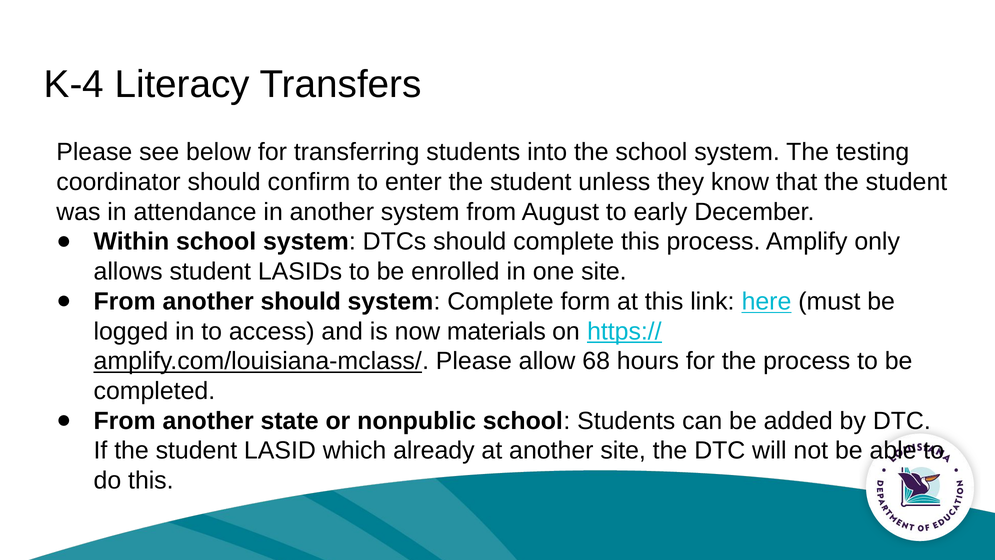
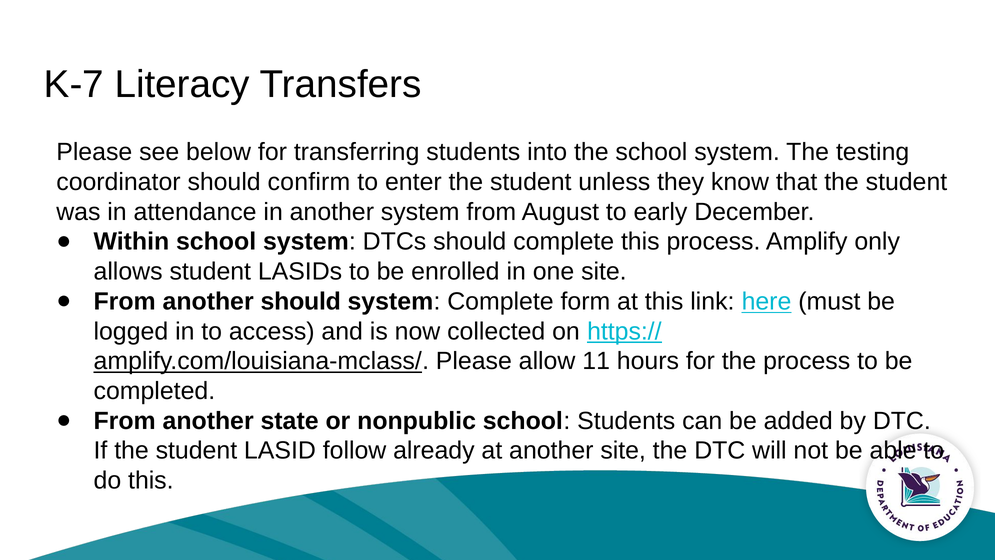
K-4: K-4 -> K-7 (74, 84)
materials: materials -> collected (496, 331)
68: 68 -> 11 (596, 361)
which: which -> follow (355, 451)
